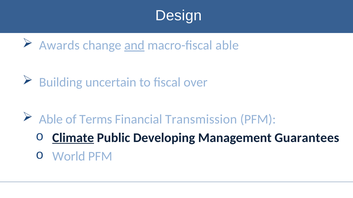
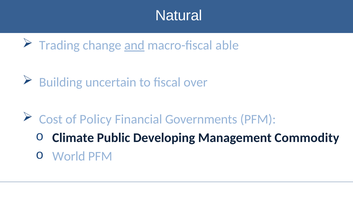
Design: Design -> Natural (179, 16)
Awards: Awards -> Trading (59, 45)
Able: Able -> Cost (51, 120)
Terms: Terms -> Policy (96, 120)
Transmission: Transmission -> Governments (201, 120)
Climate underline: present -> none (73, 138)
Guarantees: Guarantees -> Commodity (307, 138)
